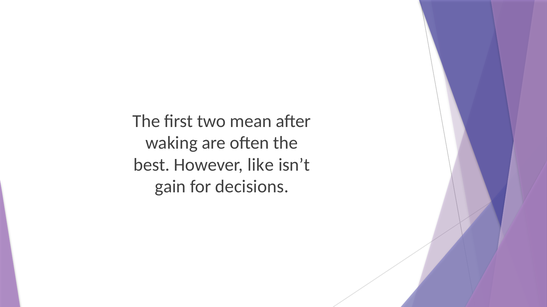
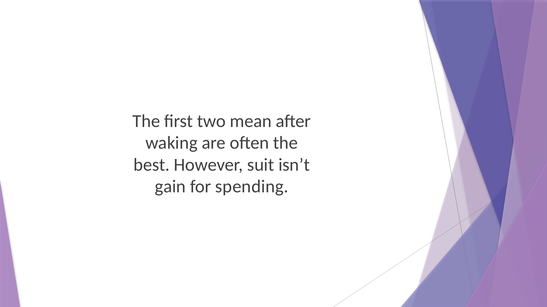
like: like -> suit (261, 165)
decisions: decisions -> spending (252, 187)
